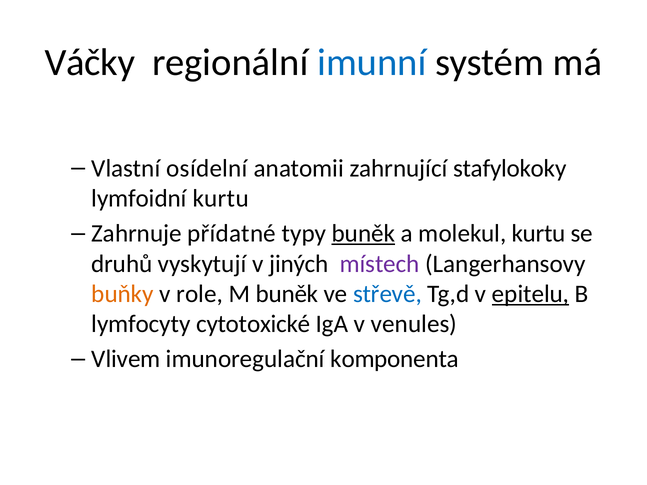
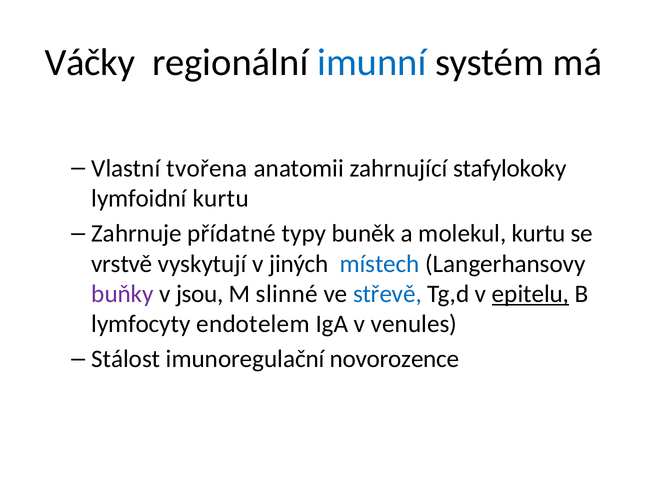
osídelní: osídelní -> tvořena (207, 168)
buněk underline: present -> none (363, 234)
druhů: druhů -> vrstvě (122, 264)
místech colour: purple -> blue (380, 264)
buňky colour: orange -> purple (123, 294)
role: role -> jsou (200, 294)
M buněk: buněk -> slinné (287, 294)
cytotoxické: cytotoxické -> endotelem (253, 324)
Vlivem: Vlivem -> Stálost (126, 359)
komponenta: komponenta -> novorozence (395, 359)
